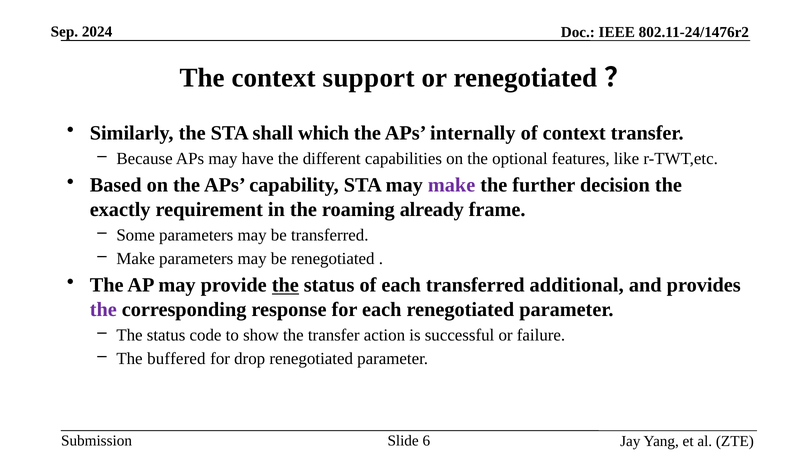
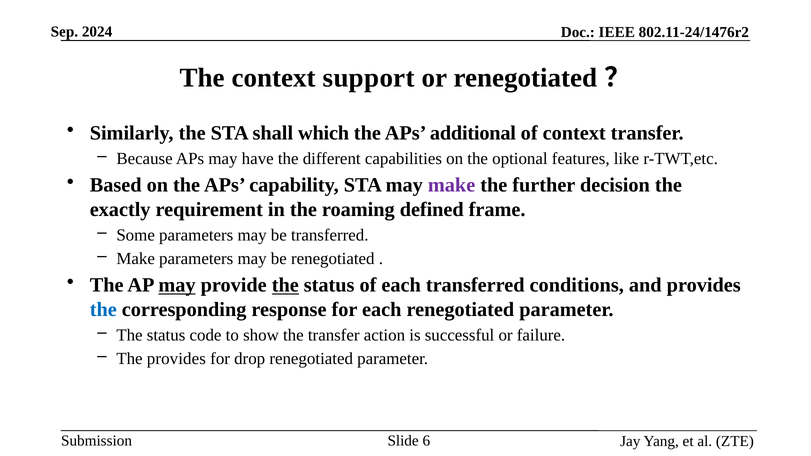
internally: internally -> additional (473, 133)
already: already -> defined (432, 210)
may underline: none -> present (177, 285)
additional: additional -> conditions (577, 285)
the colour: purple -> blue (103, 310)
The buffered: buffered -> provides (176, 359)
